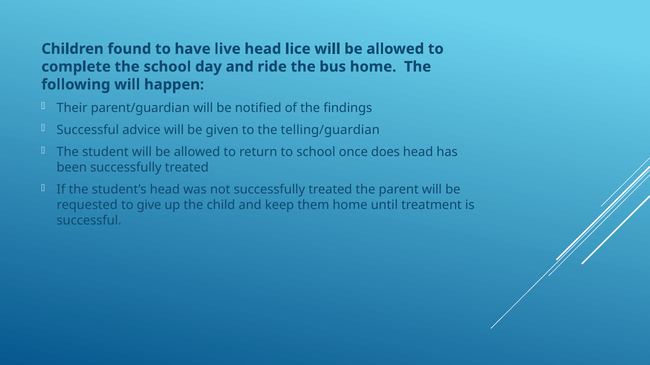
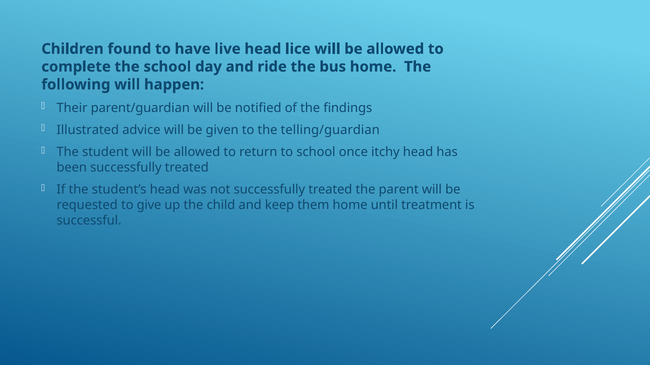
Successful: Successful -> Illustrated (88, 130)
does: does -> itchy (385, 152)
